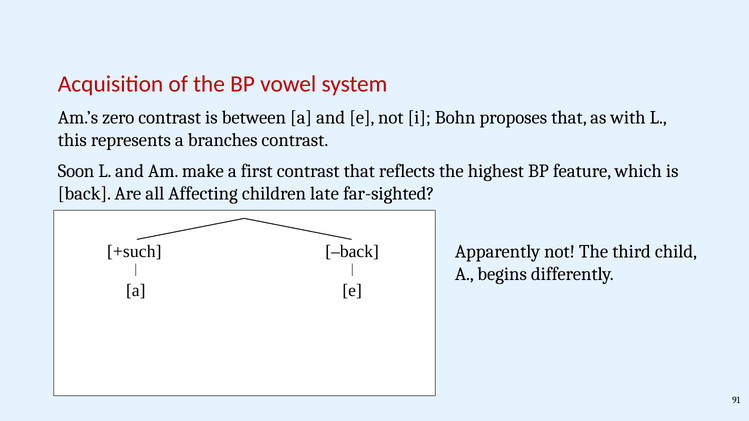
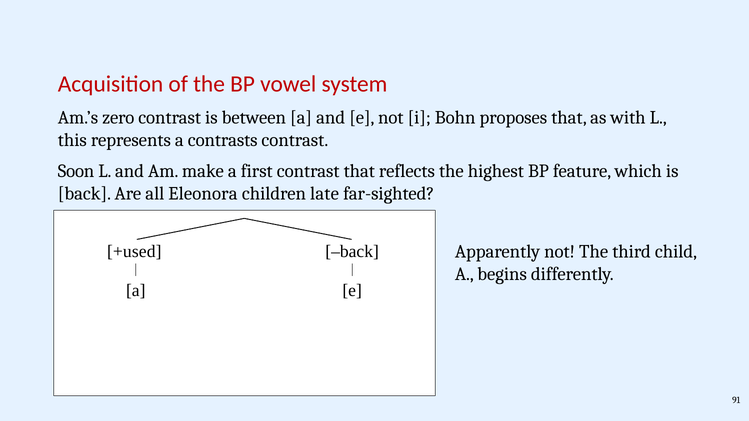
branches: branches -> contrasts (223, 140)
Affecting: Affecting -> Eleonora (203, 194)
+such: +such -> +used (134, 251)
